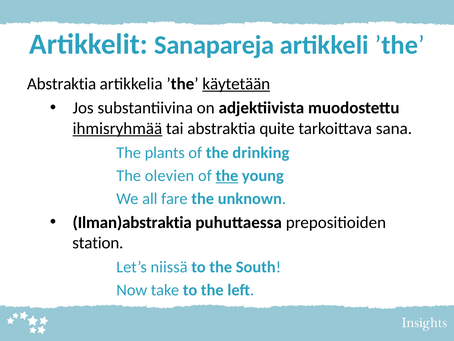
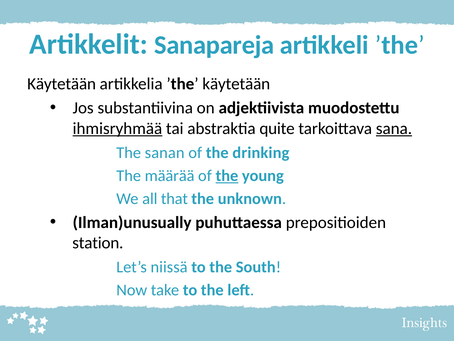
Abstraktia: Abstraktia -> Käytetään (62, 84)
käytetään underline: present -> none (236, 84)
sana underline: none -> present (394, 128)
plants: plants -> sanan (165, 152)
olevien: olevien -> määrää (170, 176)
fare: fare -> that (174, 198)
Ilman)abstraktia: Ilman)abstraktia -> Ilman)unusually (132, 222)
